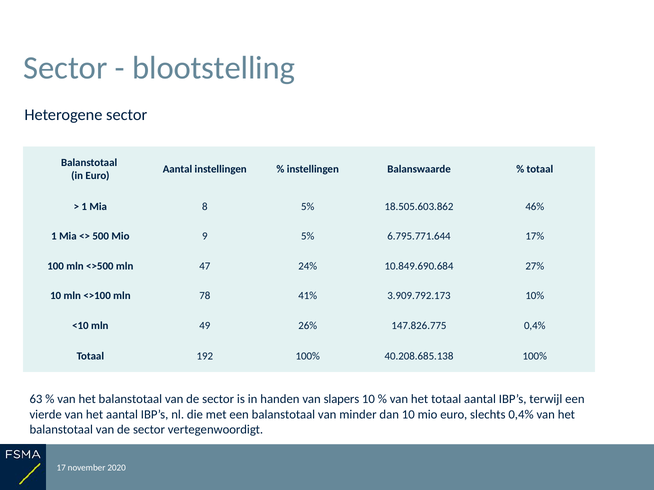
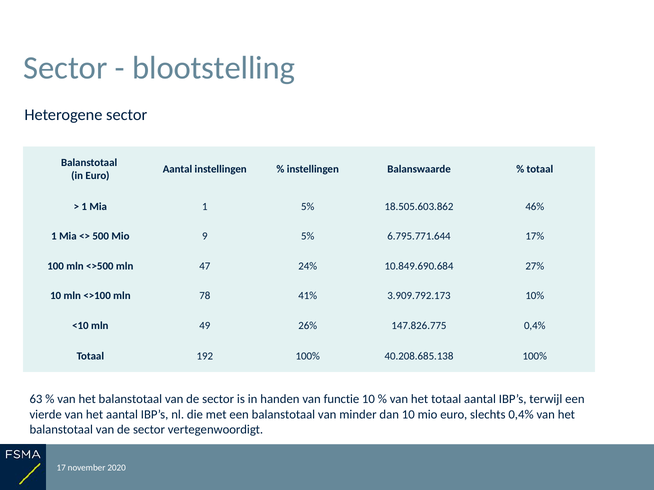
Mia 8: 8 -> 1 (205, 207)
slapers: slapers -> functie (341, 400)
